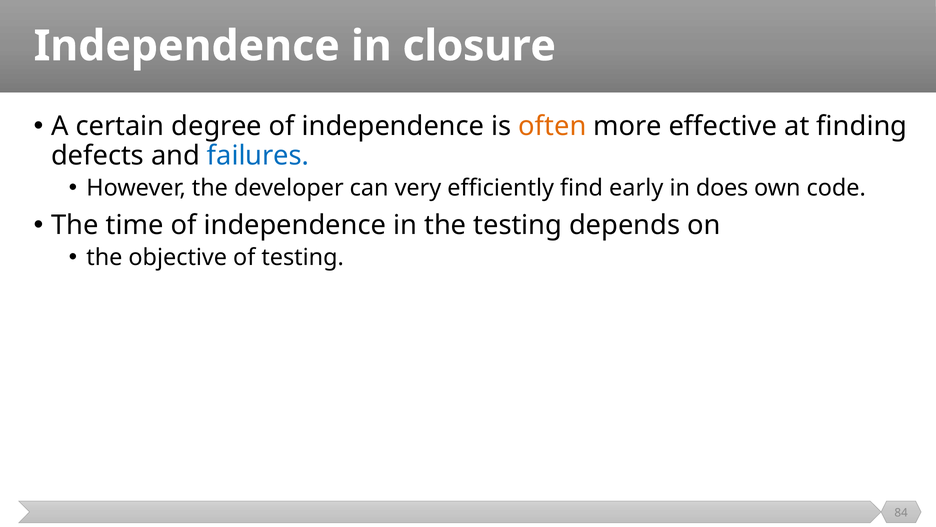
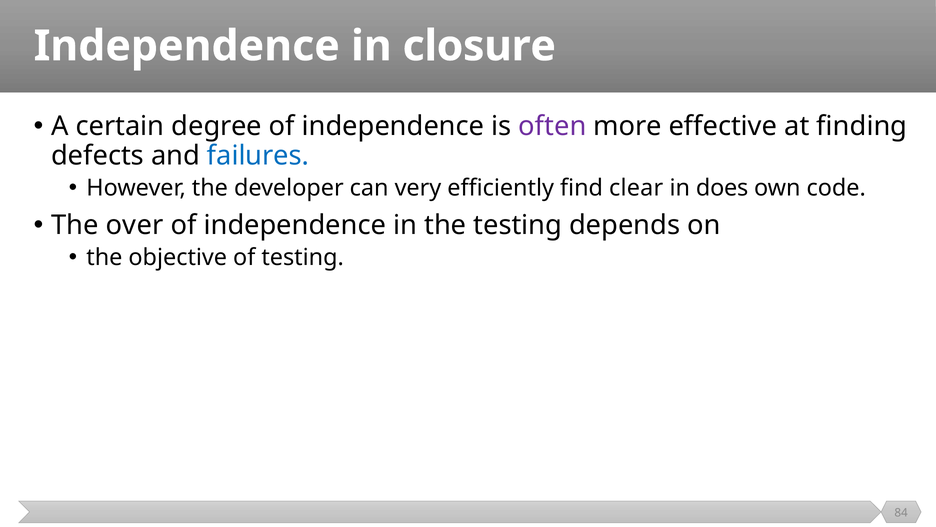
often colour: orange -> purple (552, 126)
early: early -> clear (636, 188)
time: time -> over (135, 225)
